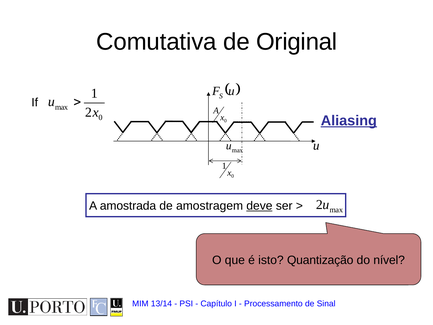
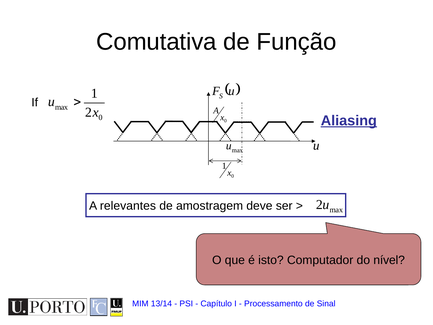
Original: Original -> Função (297, 42)
amostrada: amostrada -> relevantes (128, 206)
deve underline: present -> none (259, 206)
Quantização: Quantização -> Computador (320, 260)
